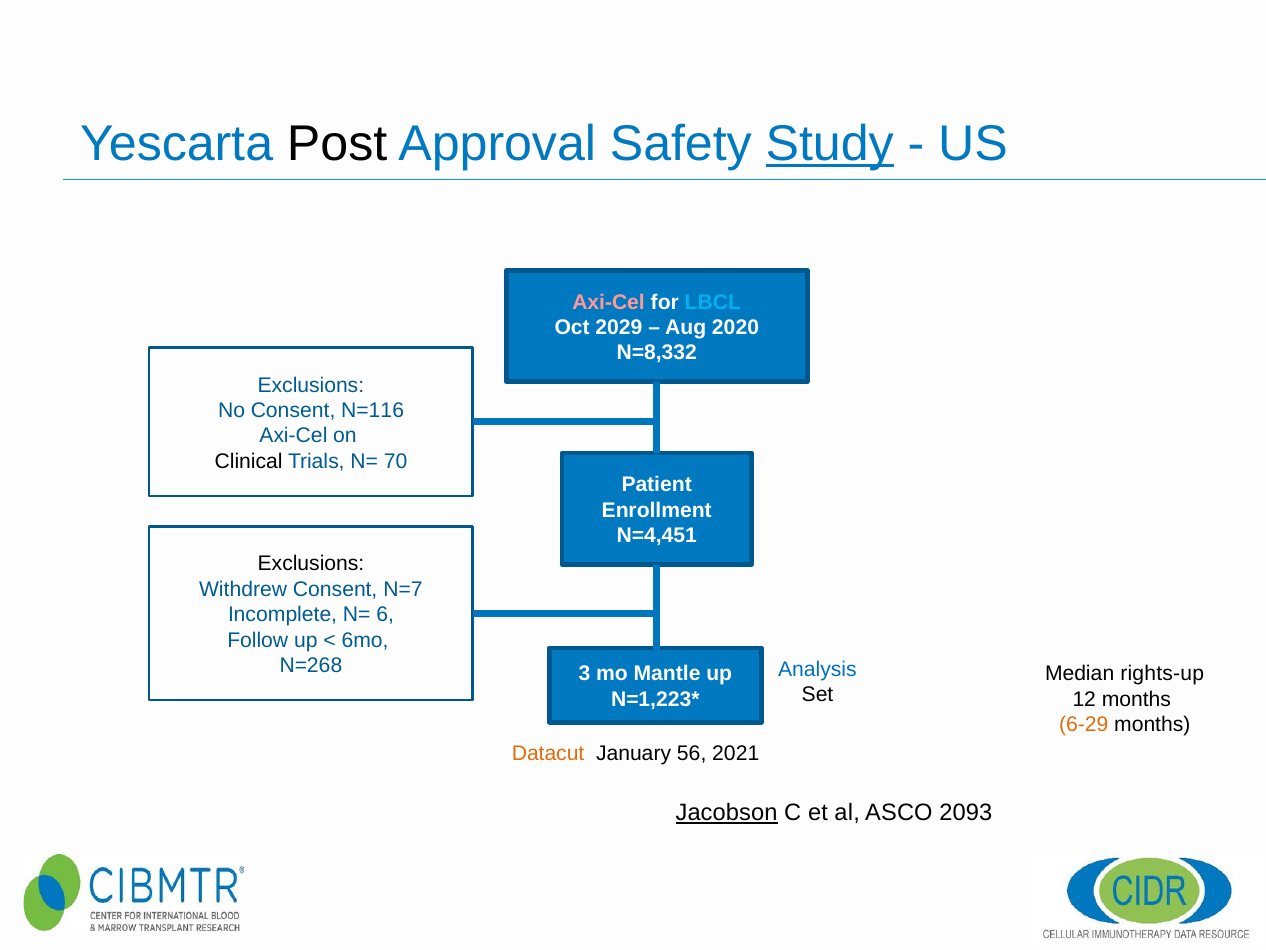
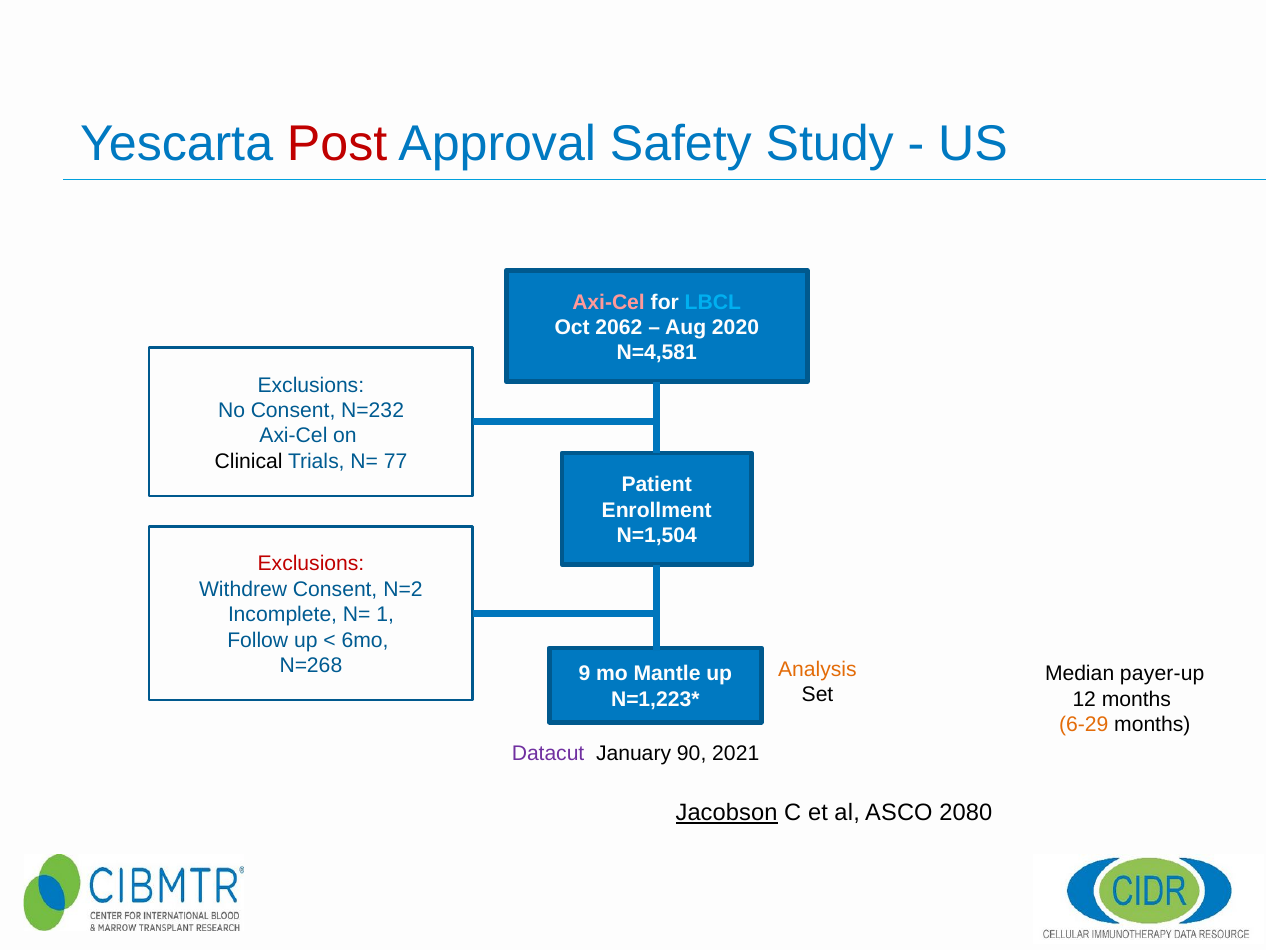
Post colour: black -> red (337, 144)
Study underline: present -> none (830, 144)
2029: 2029 -> 2062 (619, 327)
N=8,332: N=8,332 -> N=4,581 (657, 353)
N=116: N=116 -> N=232 (373, 410)
70: 70 -> 77 (396, 461)
N=4,451: N=4,451 -> N=1,504 (657, 535)
Exclusions colour: black -> red (311, 564)
N=7: N=7 -> N=2 (403, 589)
6: 6 -> 1 (385, 614)
3: 3 -> 9 (585, 673)
Analysis colour: blue -> orange (817, 669)
rights-up: rights-up -> payer-up (1162, 673)
Datacut colour: orange -> purple (548, 753)
56: 56 -> 90 (692, 753)
2093: 2093 -> 2080 (966, 812)
